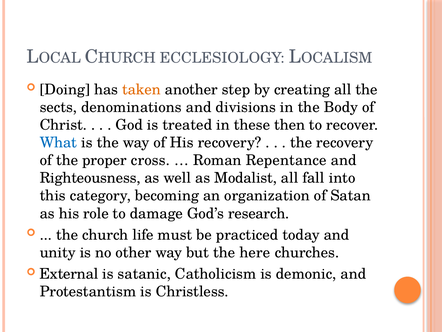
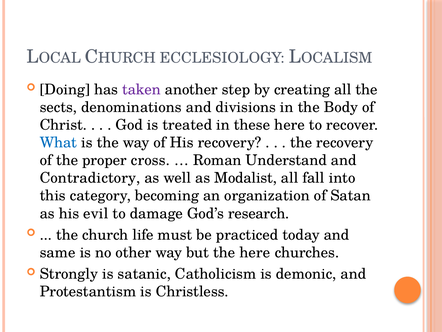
taken colour: orange -> purple (142, 89)
these then: then -> here (290, 125)
Repentance: Repentance -> Understand (286, 160)
Righteousness: Righteousness -> Contradictory (90, 178)
role: role -> evil (96, 213)
unity: unity -> same (58, 252)
External: External -> Strongly (69, 274)
